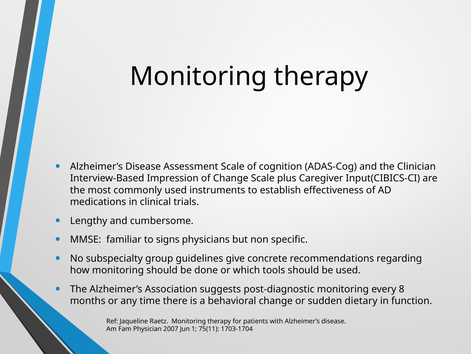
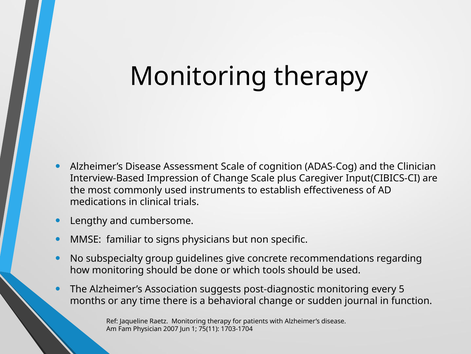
8: 8 -> 5 (402, 289)
dietary: dietary -> journal (361, 300)
